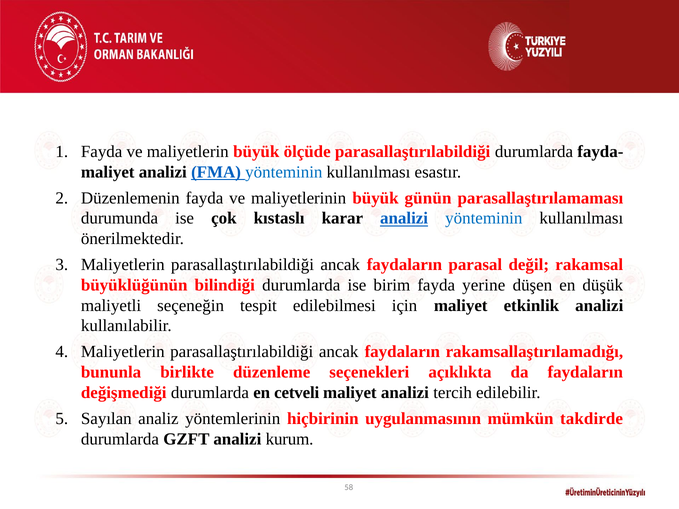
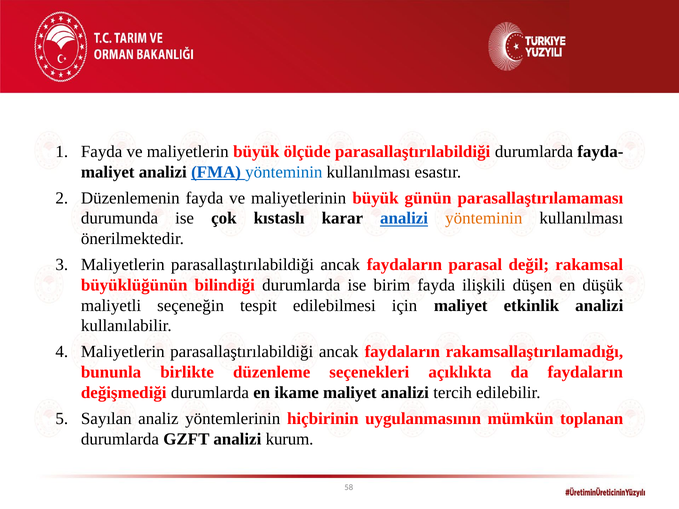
yönteminin colour: blue -> orange (484, 218)
yerine: yerine -> ilişkili (484, 285)
cetveli: cetveli -> ikame (297, 393)
takdirde: takdirde -> toplanan (592, 419)
